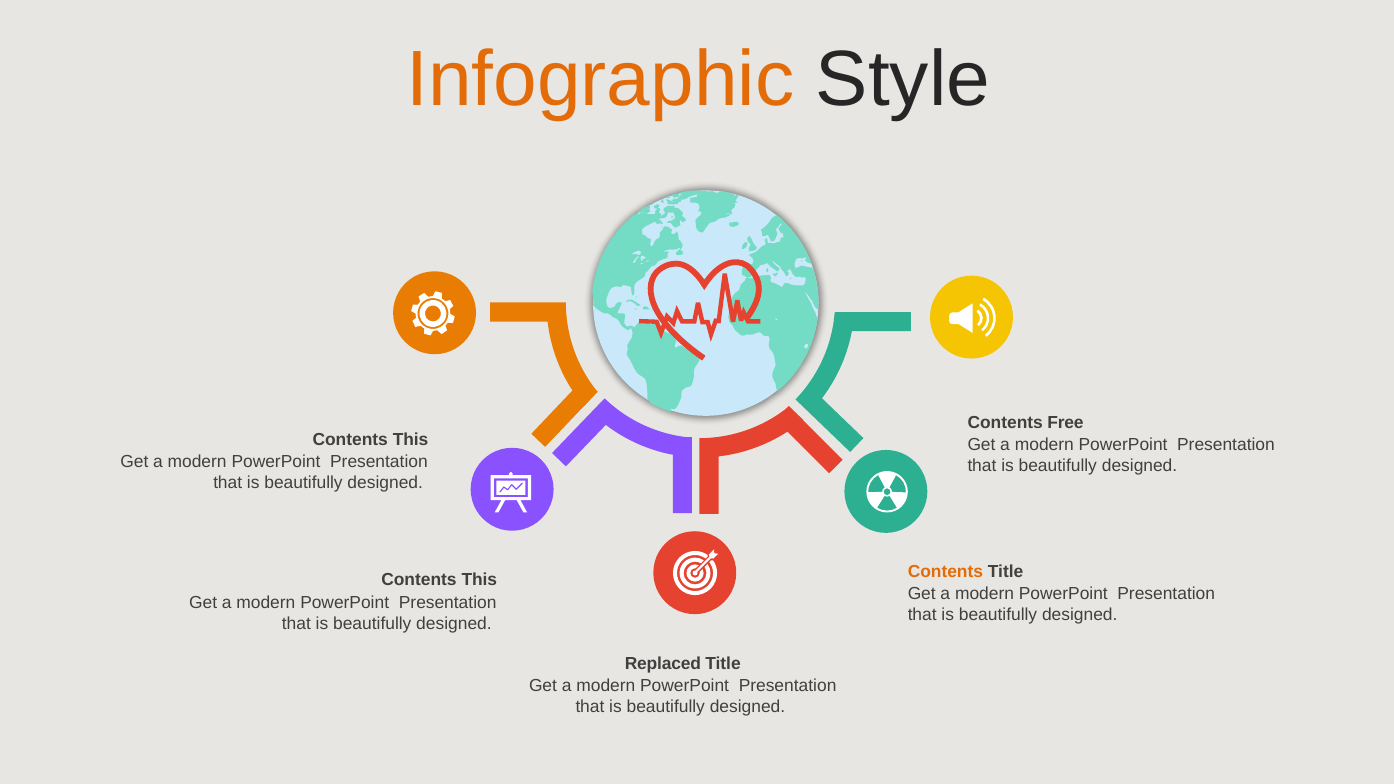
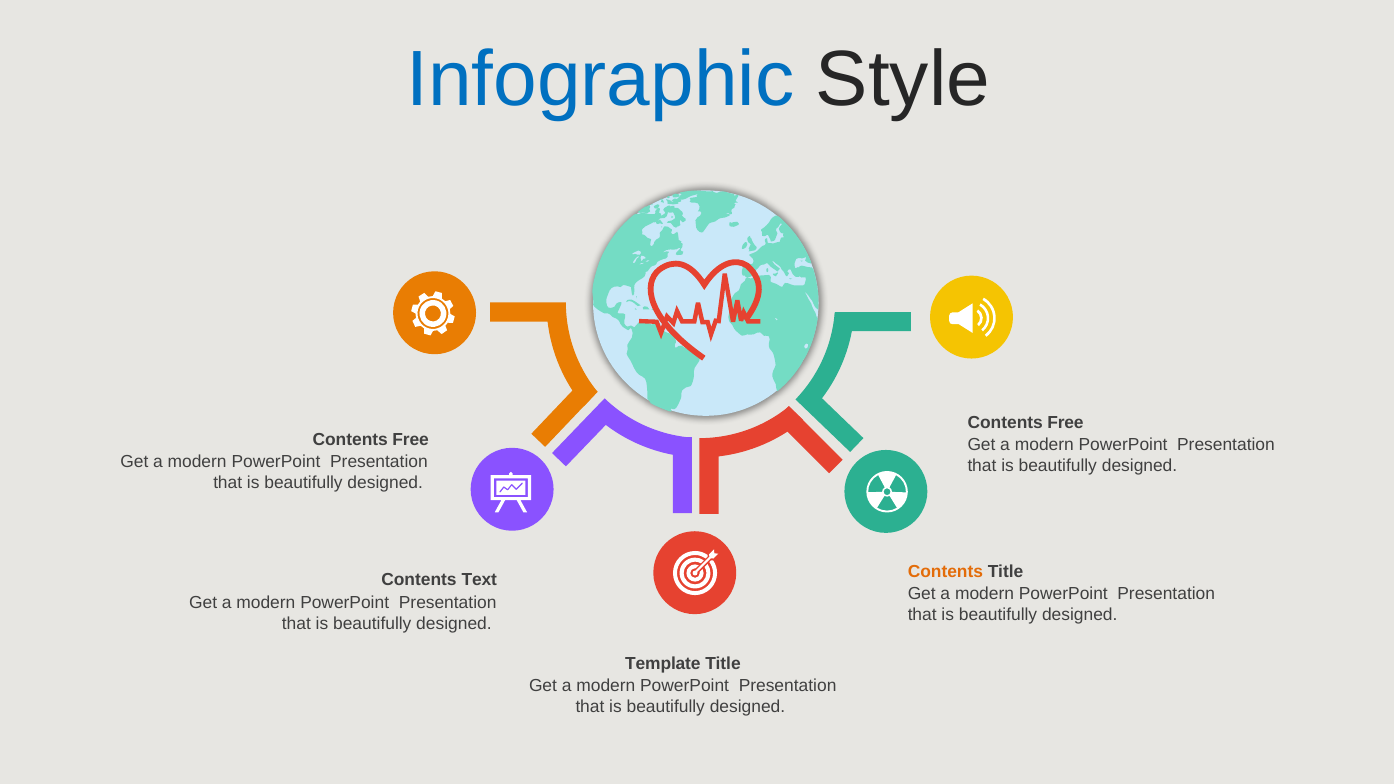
Infographic colour: orange -> blue (600, 80)
This: This -> Free (411, 439)
This: This -> Text (479, 580)
Replaced: Replaced -> Template (663, 663)
